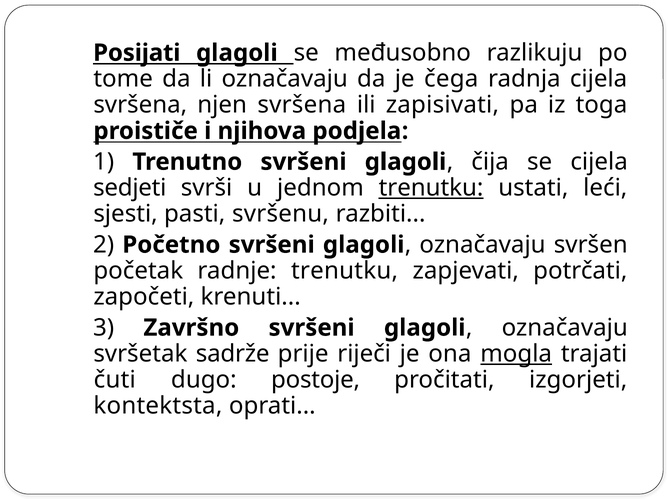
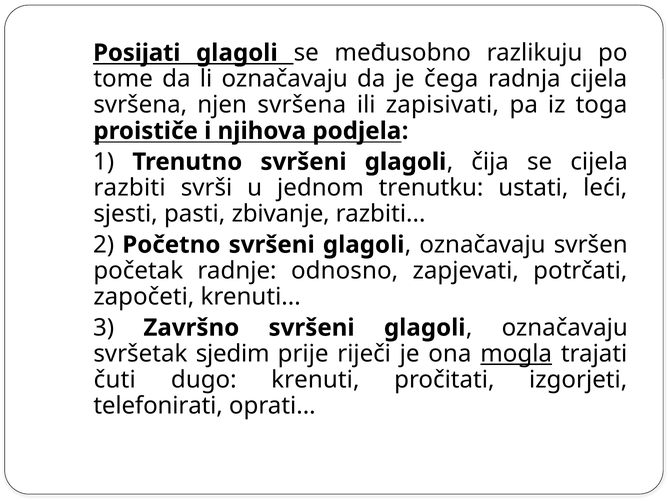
sedjeti: sedjeti -> razbiti (130, 188)
trenutku underline: present -> none (431, 188)
svršenu: svršenu -> zbivanje (281, 214)
radnje trenutku: trenutku -> odnosno (345, 271)
sadrže: sadrže -> sjedim (233, 354)
dugo postoje: postoje -> krenuti (315, 380)
kontektsta: kontektsta -> telefonirati (158, 406)
